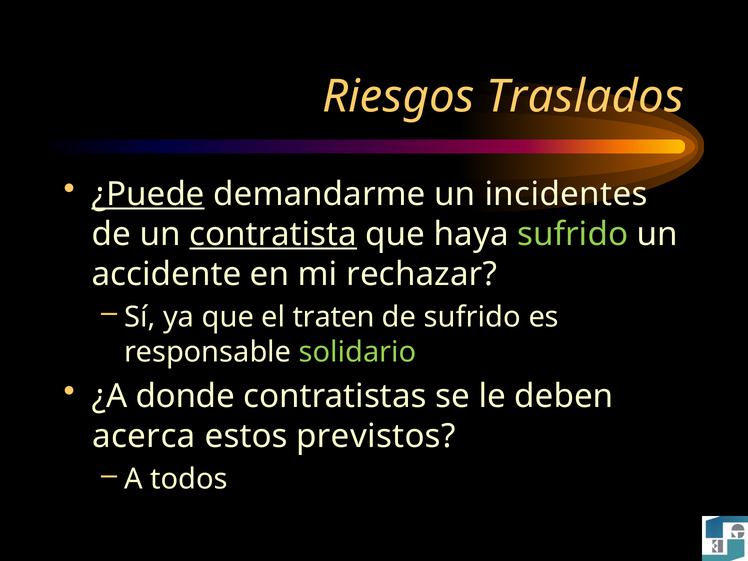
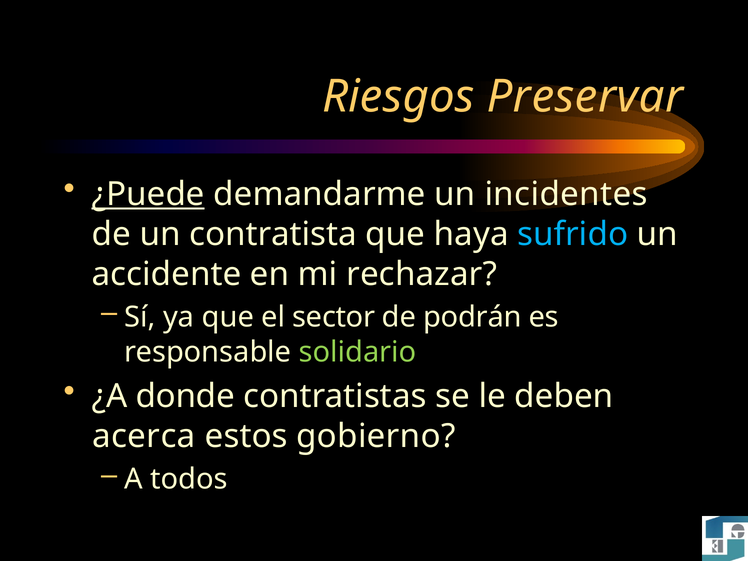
Traslados: Traslados -> Preservar (585, 97)
contratista underline: present -> none (273, 234)
sufrido colour: light green -> light blue (573, 234)
traten: traten -> sector (334, 317)
de sufrido: sufrido -> podrán (472, 317)
previstos: previstos -> gobierno (376, 436)
